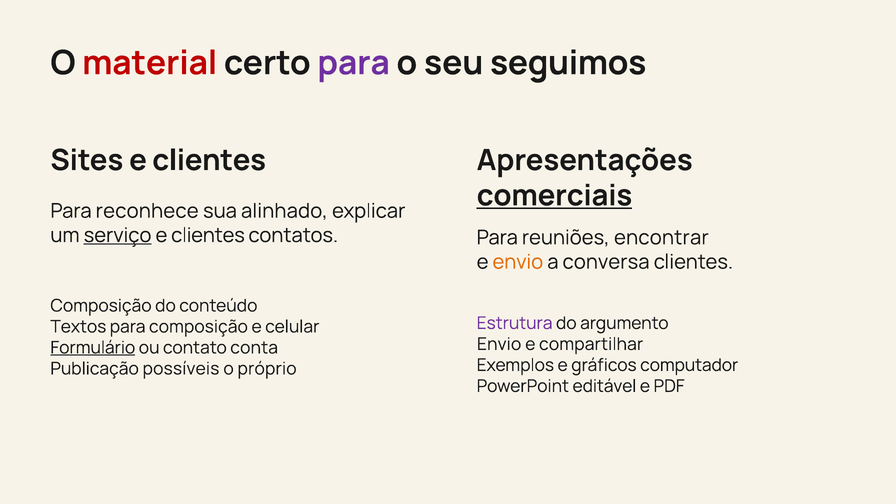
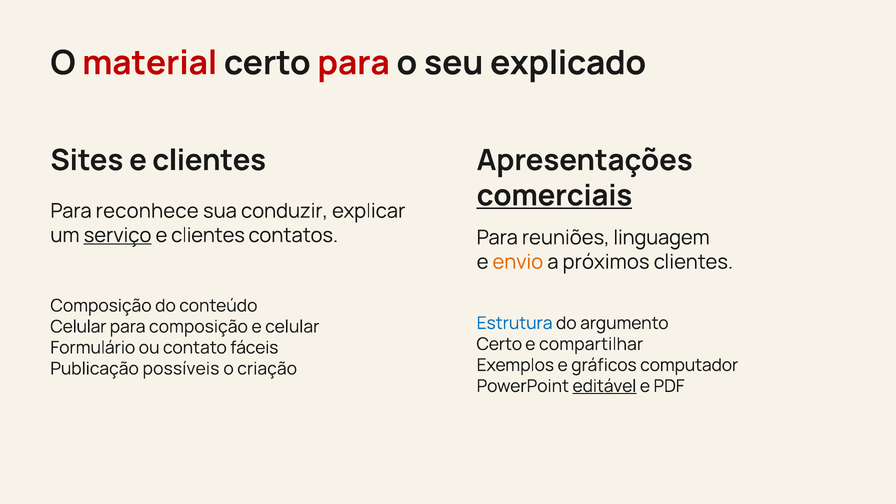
para colour: purple -> red (354, 63)
seguimos: seguimos -> explicado (568, 63)
alinhado: alinhado -> conduzir (284, 211)
encontrar: encontrar -> linguagem (662, 238)
conversa: conversa -> próximos (606, 262)
Estrutura colour: purple -> blue (515, 323)
Textos: Textos -> Celular (78, 327)
Envio: Envio -> Certo (499, 344)
Formulário underline: present -> none (93, 348)
conta: conta -> fáceis (254, 348)
próprio: próprio -> criação (267, 369)
editável underline: none -> present (604, 386)
